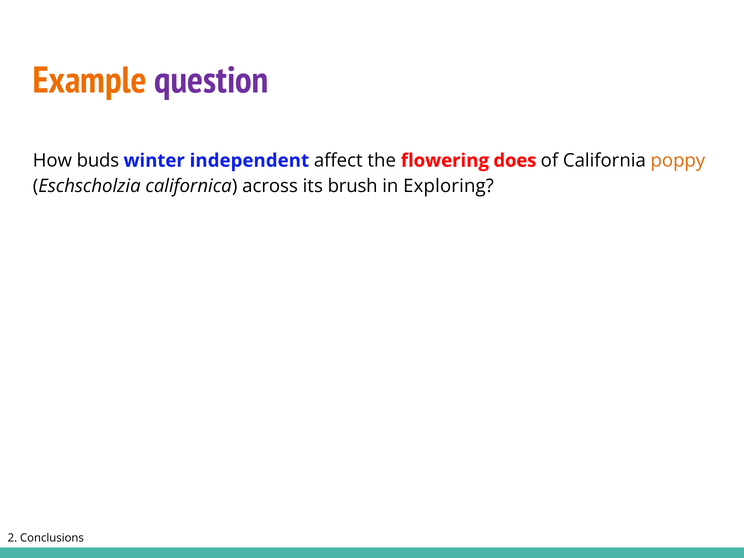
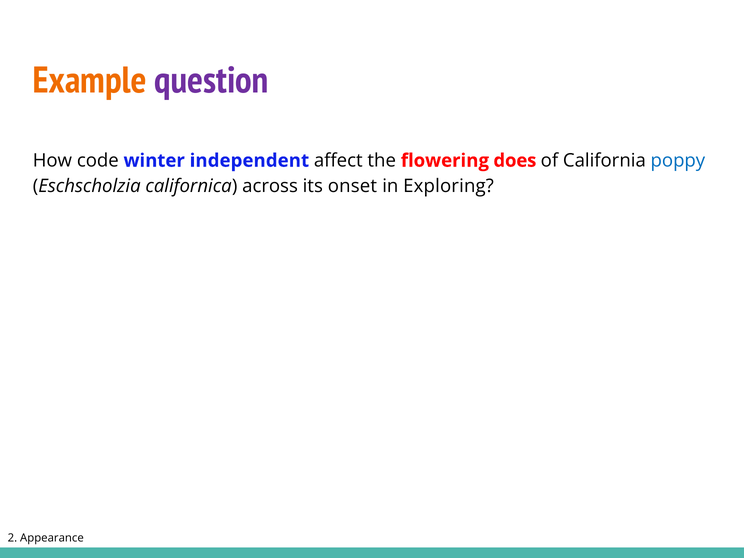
buds: buds -> code (98, 161)
poppy colour: orange -> blue (678, 161)
brush: brush -> onset (352, 186)
Conclusions: Conclusions -> Appearance (52, 538)
